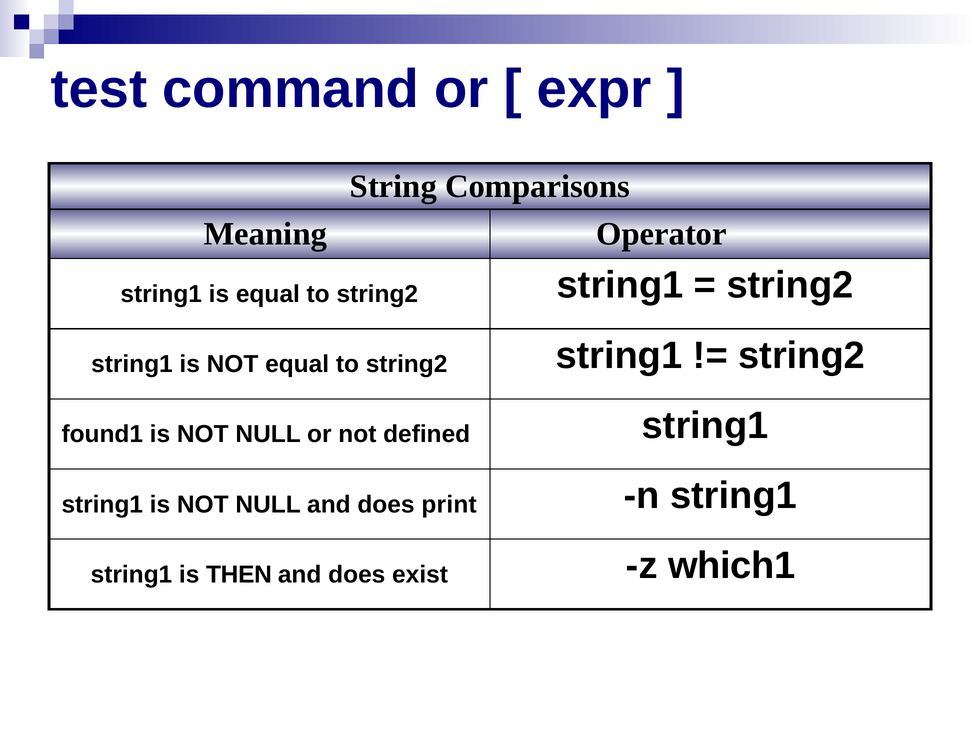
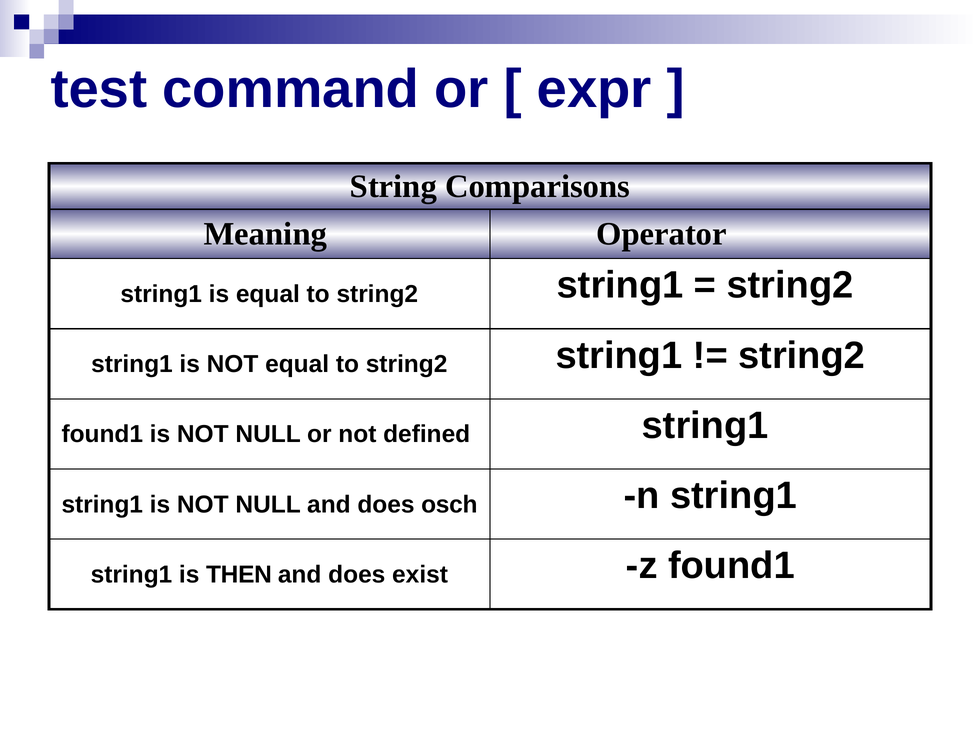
print: print -> osch (449, 504)
z which1: which1 -> found1 (731, 566)
